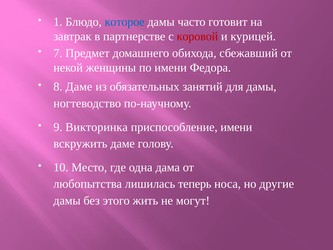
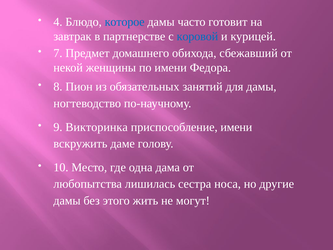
1: 1 -> 4 (58, 22)
коровой colour: red -> blue (197, 36)
8 Даме: Даме -> Пион (79, 87)
теперь: теперь -> сестра (195, 184)
